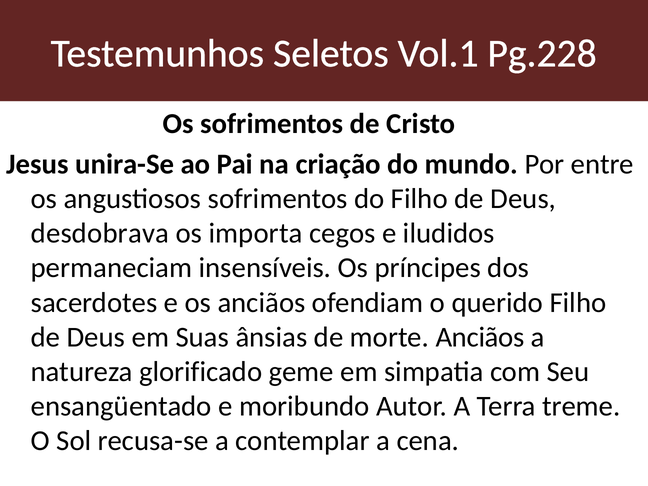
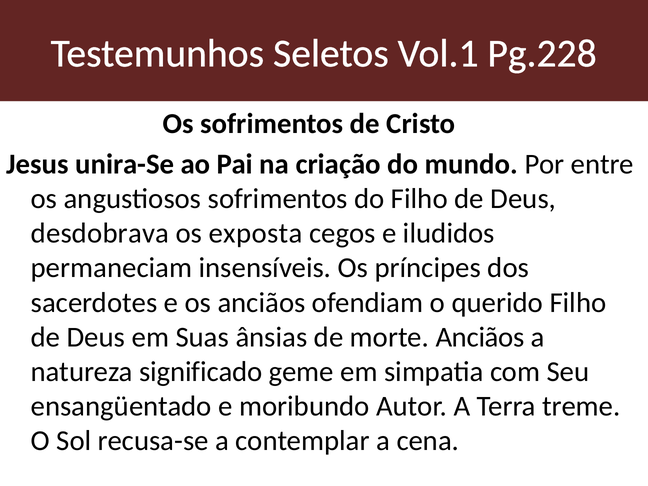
importa: importa -> exposta (256, 233)
glorificado: glorificado -> significado (201, 372)
